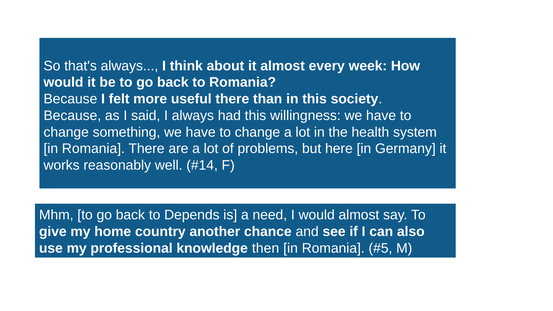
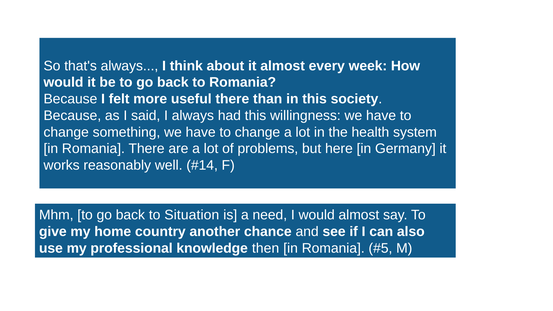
Depends: Depends -> Situation (192, 215)
